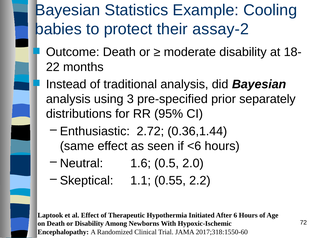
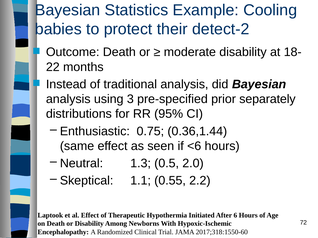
assay-2: assay-2 -> detect-2 (221, 29)
2.72: 2.72 -> 0.75 (150, 131)
1.6: 1.6 -> 1.3 (141, 164)
